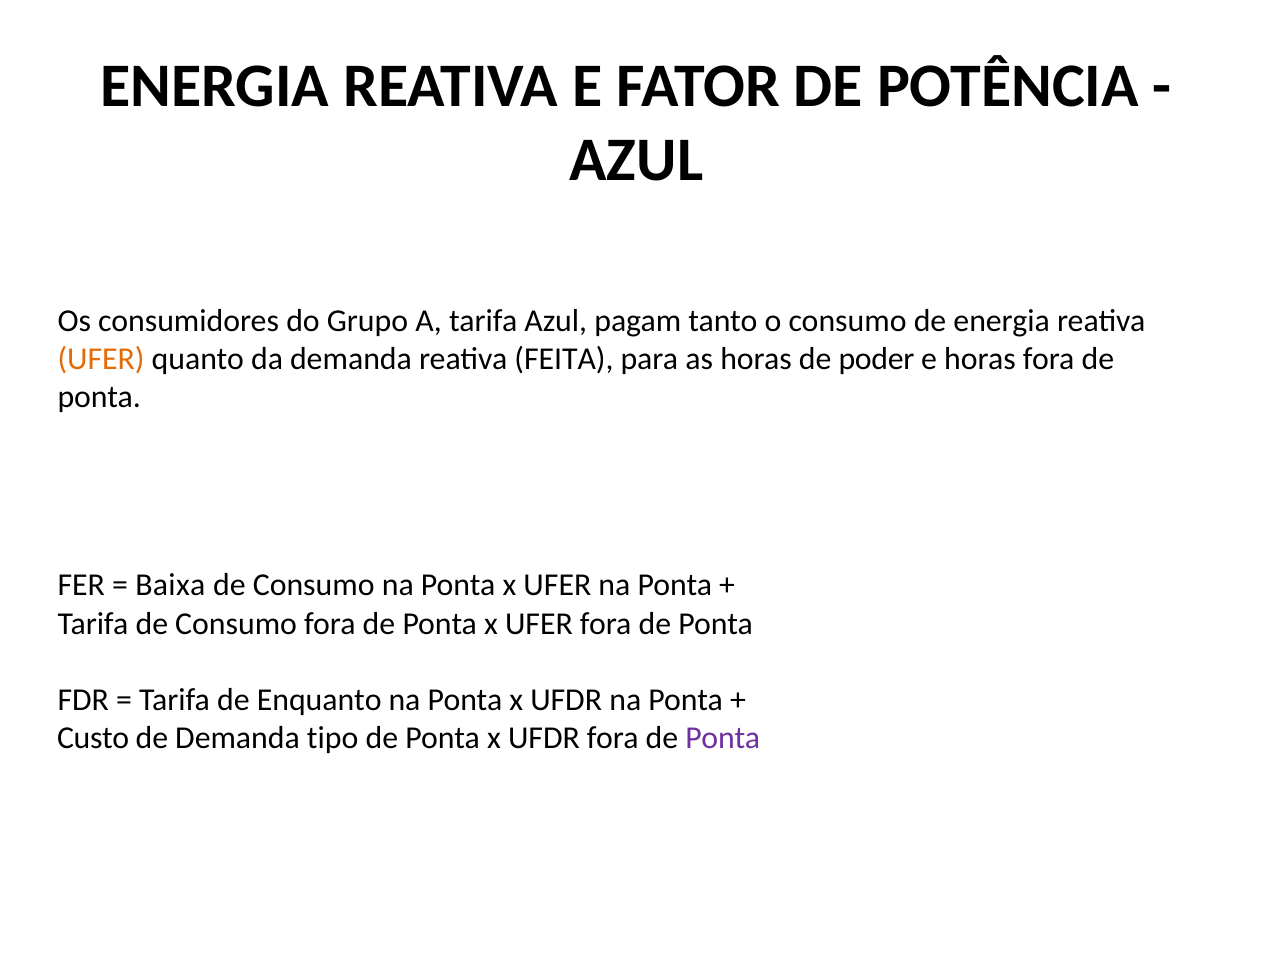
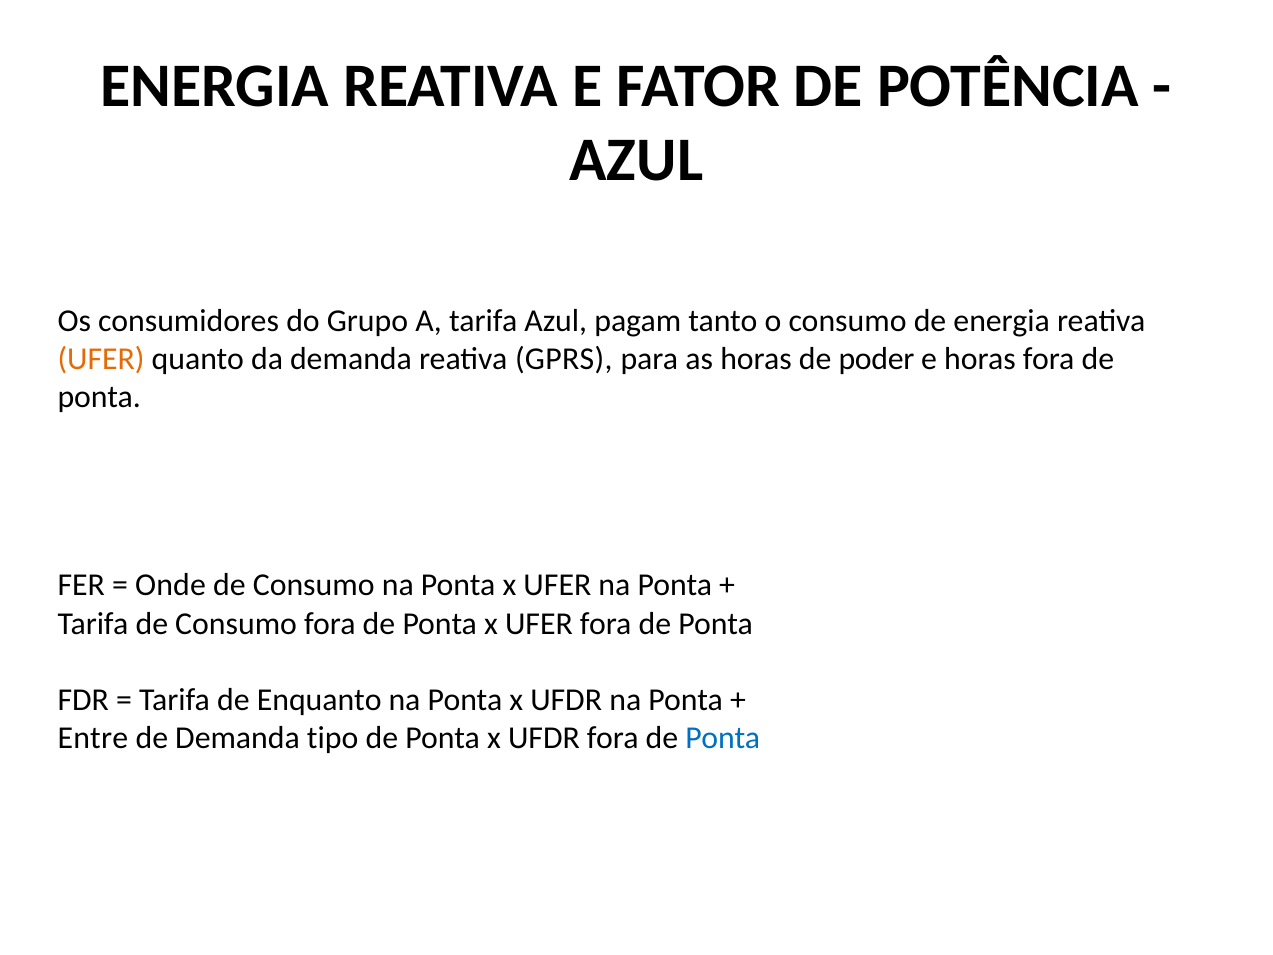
FEITA: FEITA -> GPRS (564, 359)
Baixa: Baixa -> Onde (170, 585)
Custo: Custo -> Entre (93, 738)
Ponta colour: purple -> blue (723, 738)
